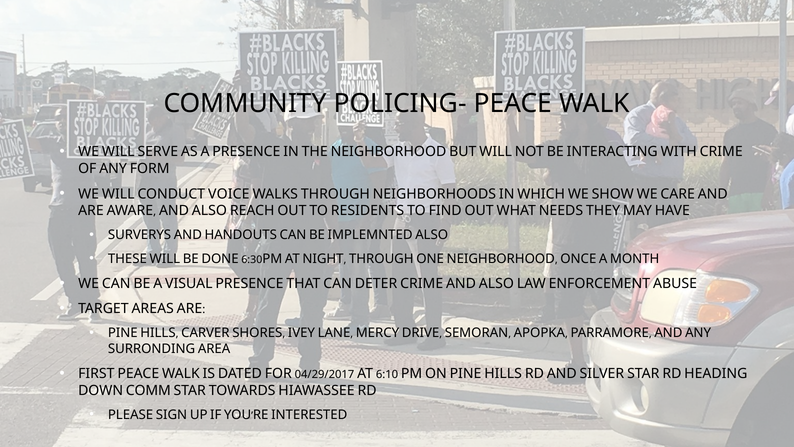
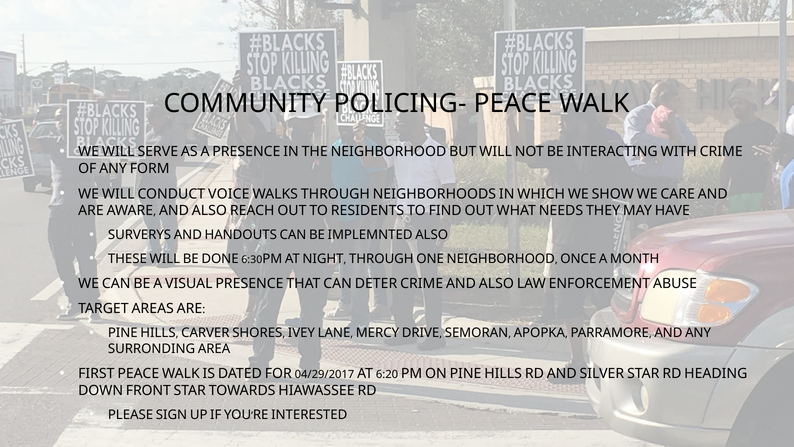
6:10: 6:10 -> 6:20 (387, 374)
COMM: COMM -> FRONT (148, 390)
